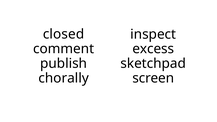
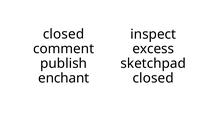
chorally: chorally -> enchant (64, 78)
screen: screen -> closed (153, 78)
